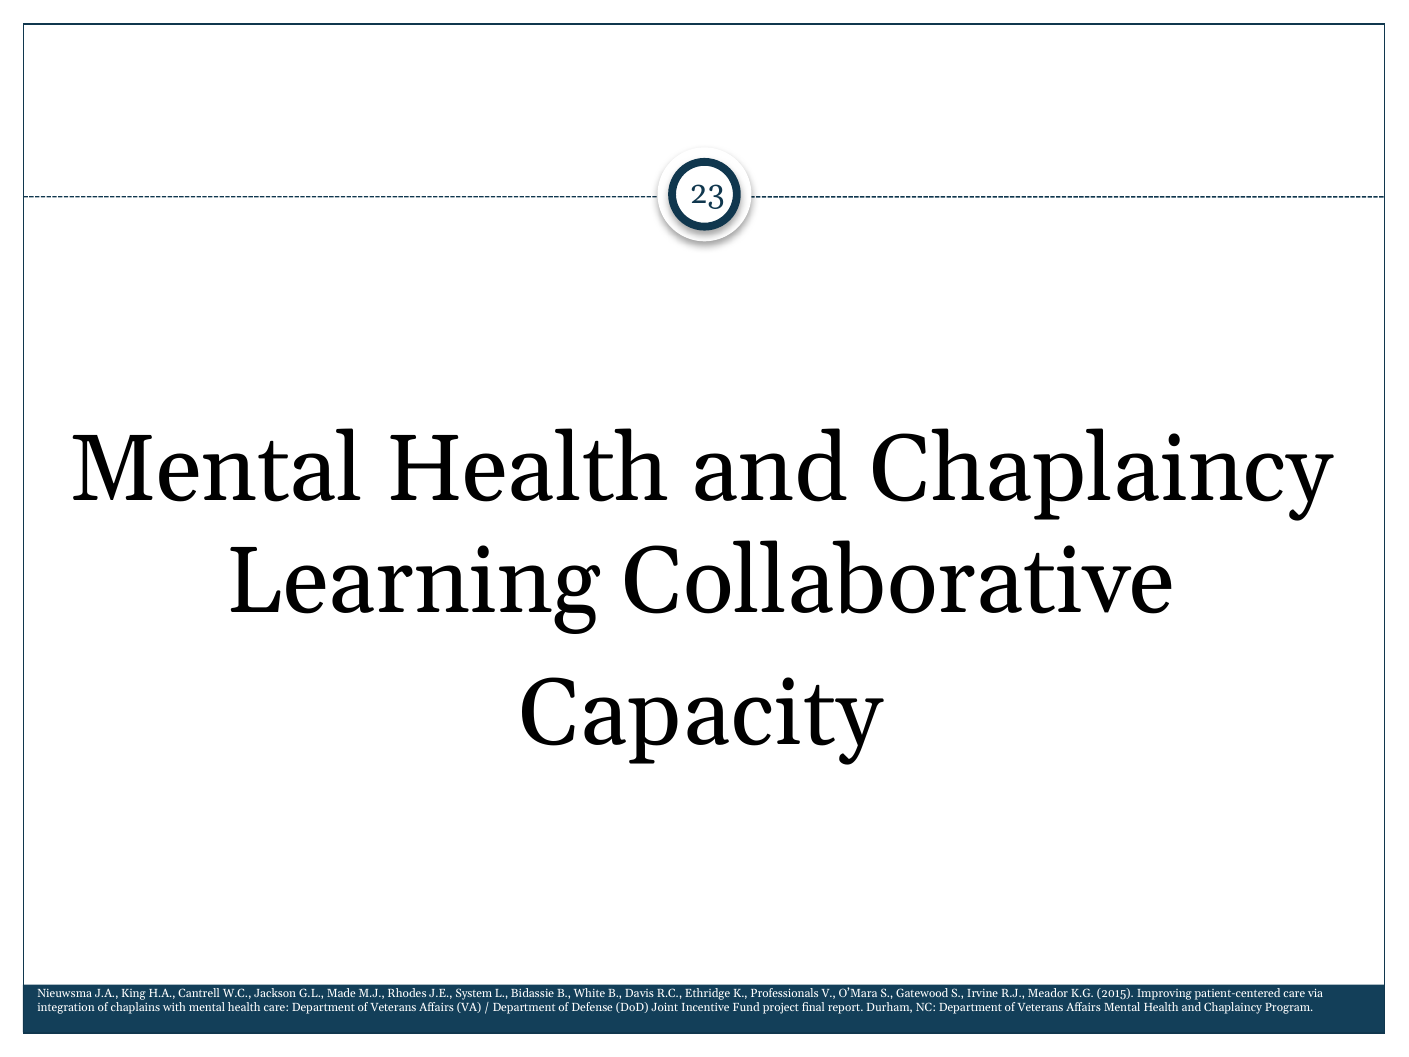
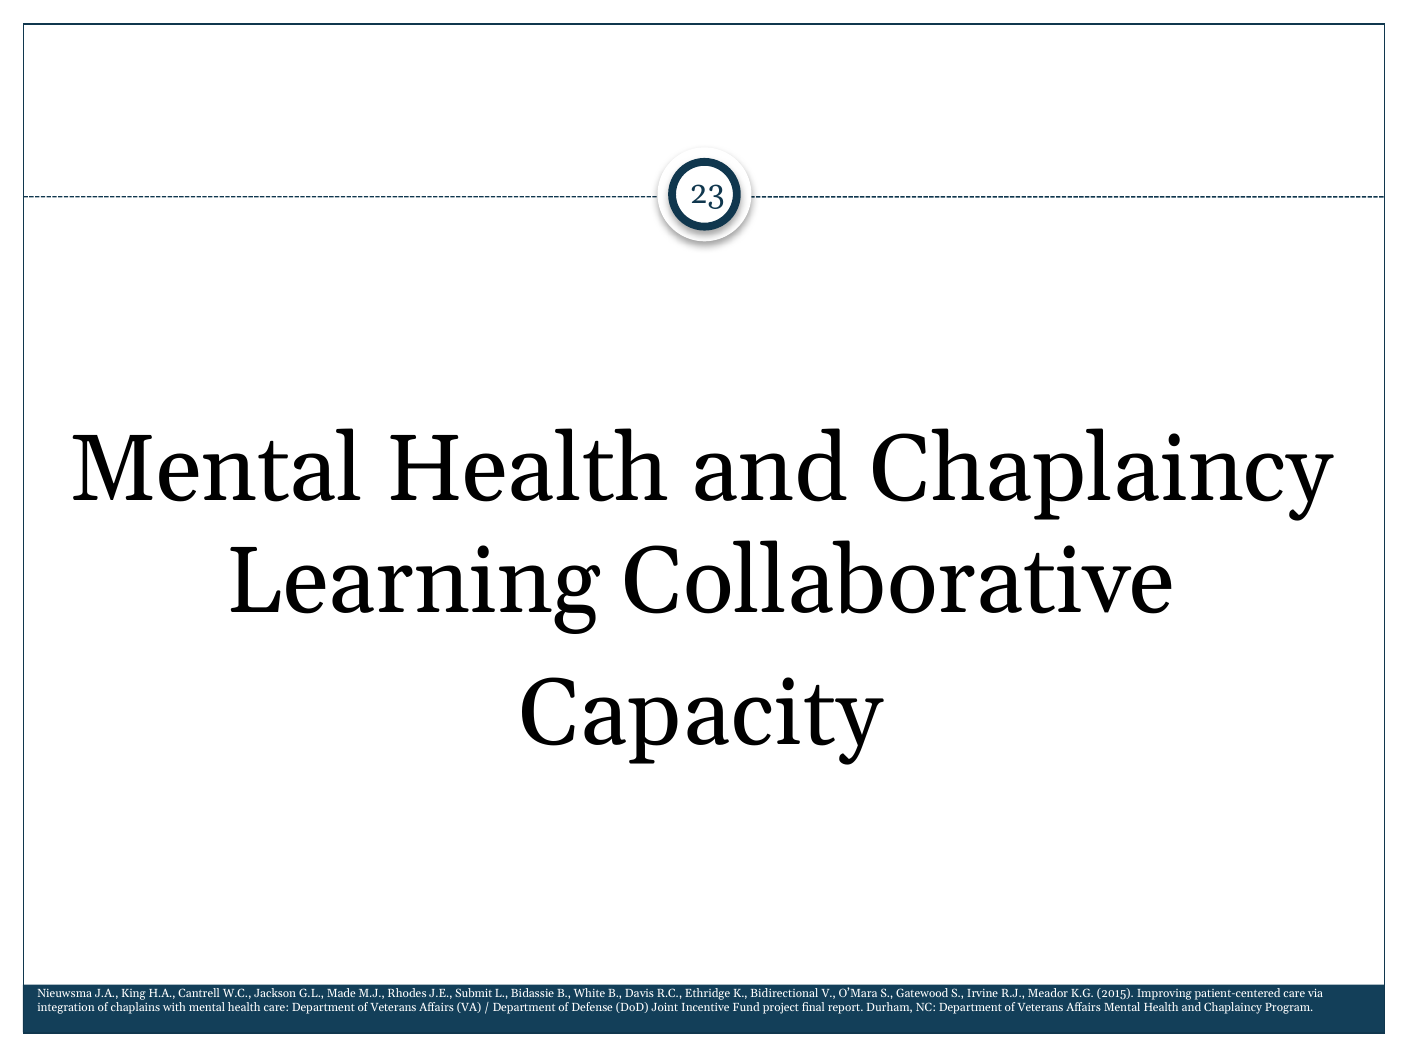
System: System -> Submit (474, 994)
Professionals: Professionals -> Bidirectional (785, 994)
